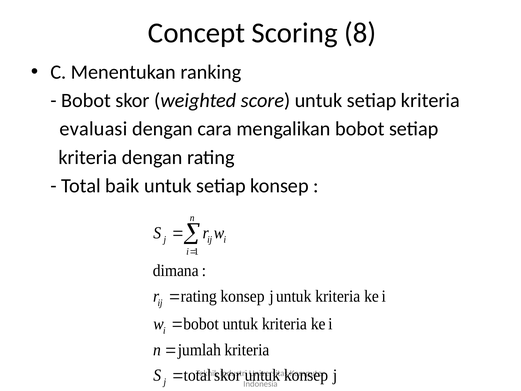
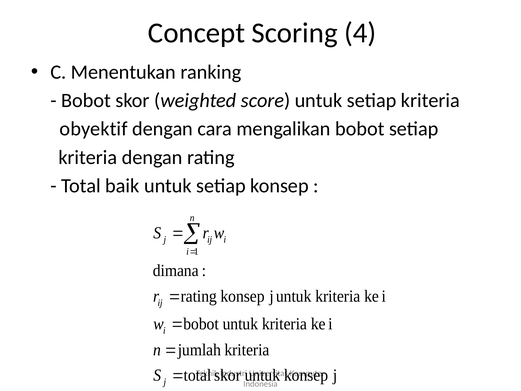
8: 8 -> 4 (360, 33)
evaluasi: evaluasi -> obyektif (94, 129)
